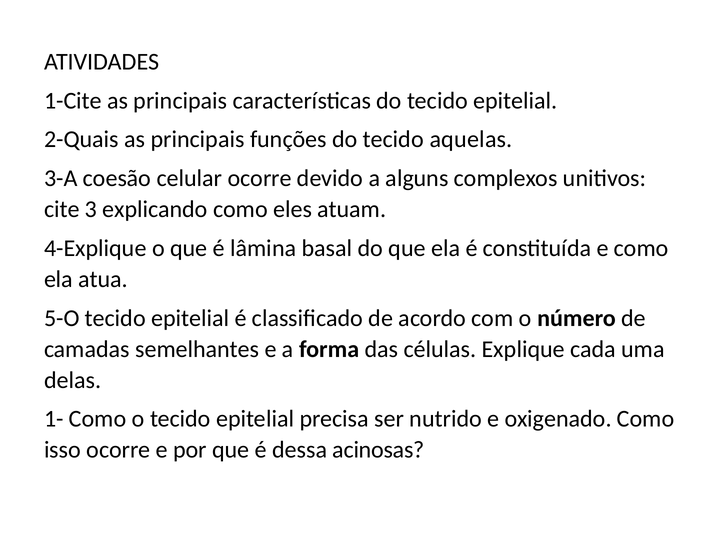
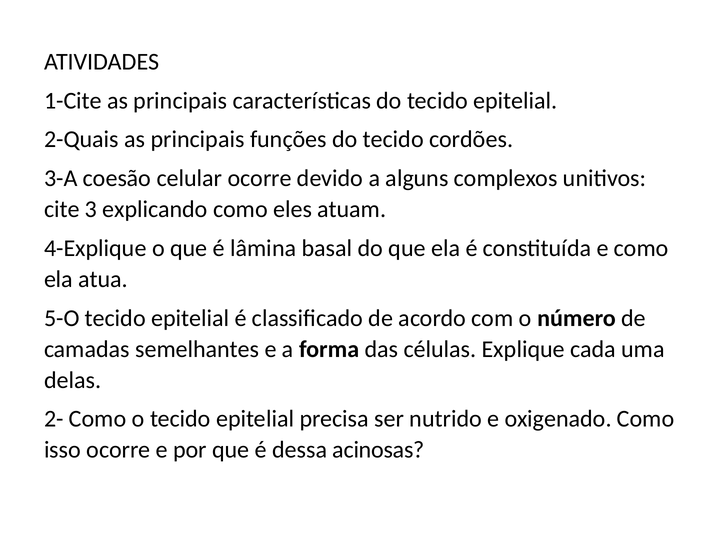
aquelas: aquelas -> cordões (471, 139)
1-: 1- -> 2- (54, 419)
